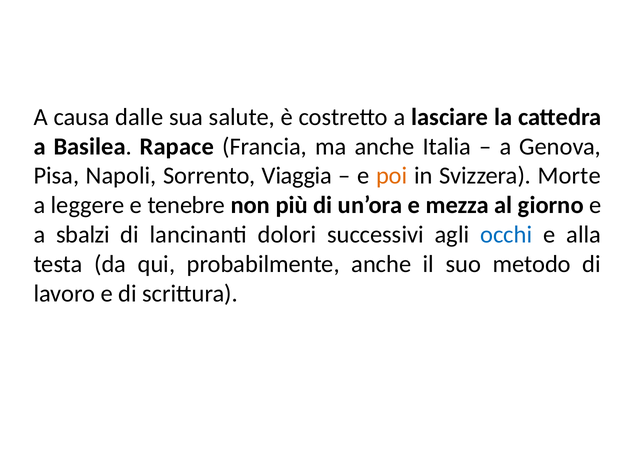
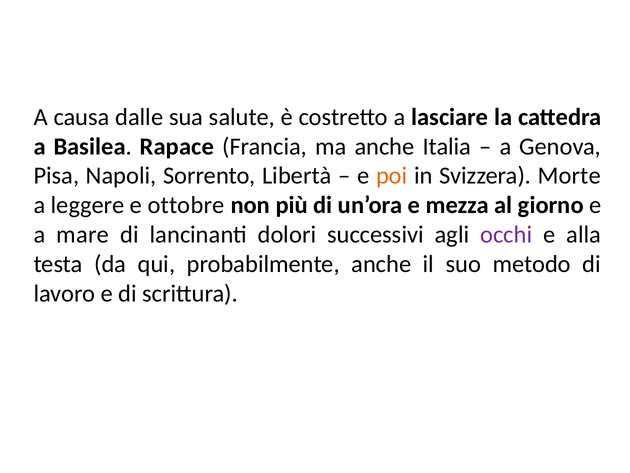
Viaggia: Viaggia -> Libertà (297, 176)
tenebre: tenebre -> ottobre (186, 205)
sbalzi: sbalzi -> mare (83, 235)
occhi colour: blue -> purple (506, 235)
